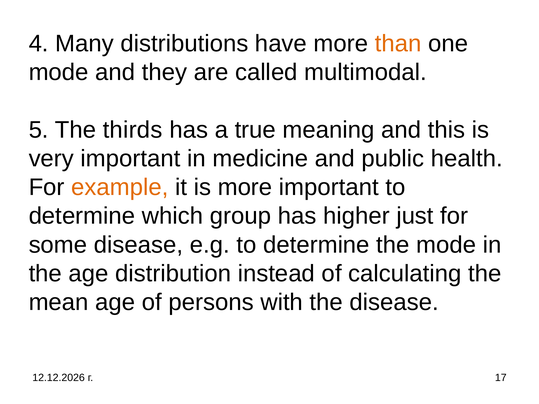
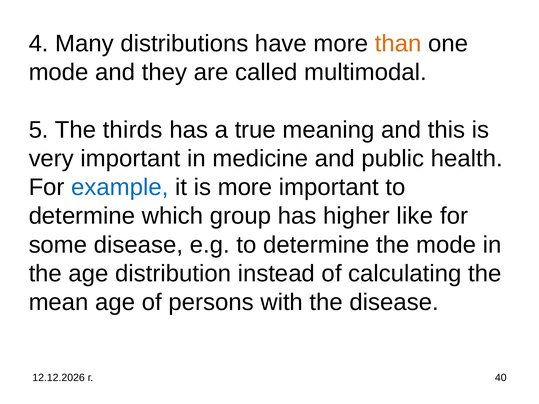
example colour: orange -> blue (120, 187)
just: just -> like (415, 216)
17: 17 -> 40 (501, 378)
